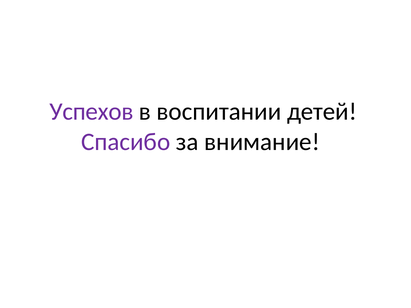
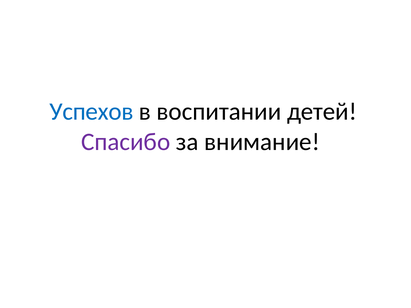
Успехов colour: purple -> blue (92, 112)
